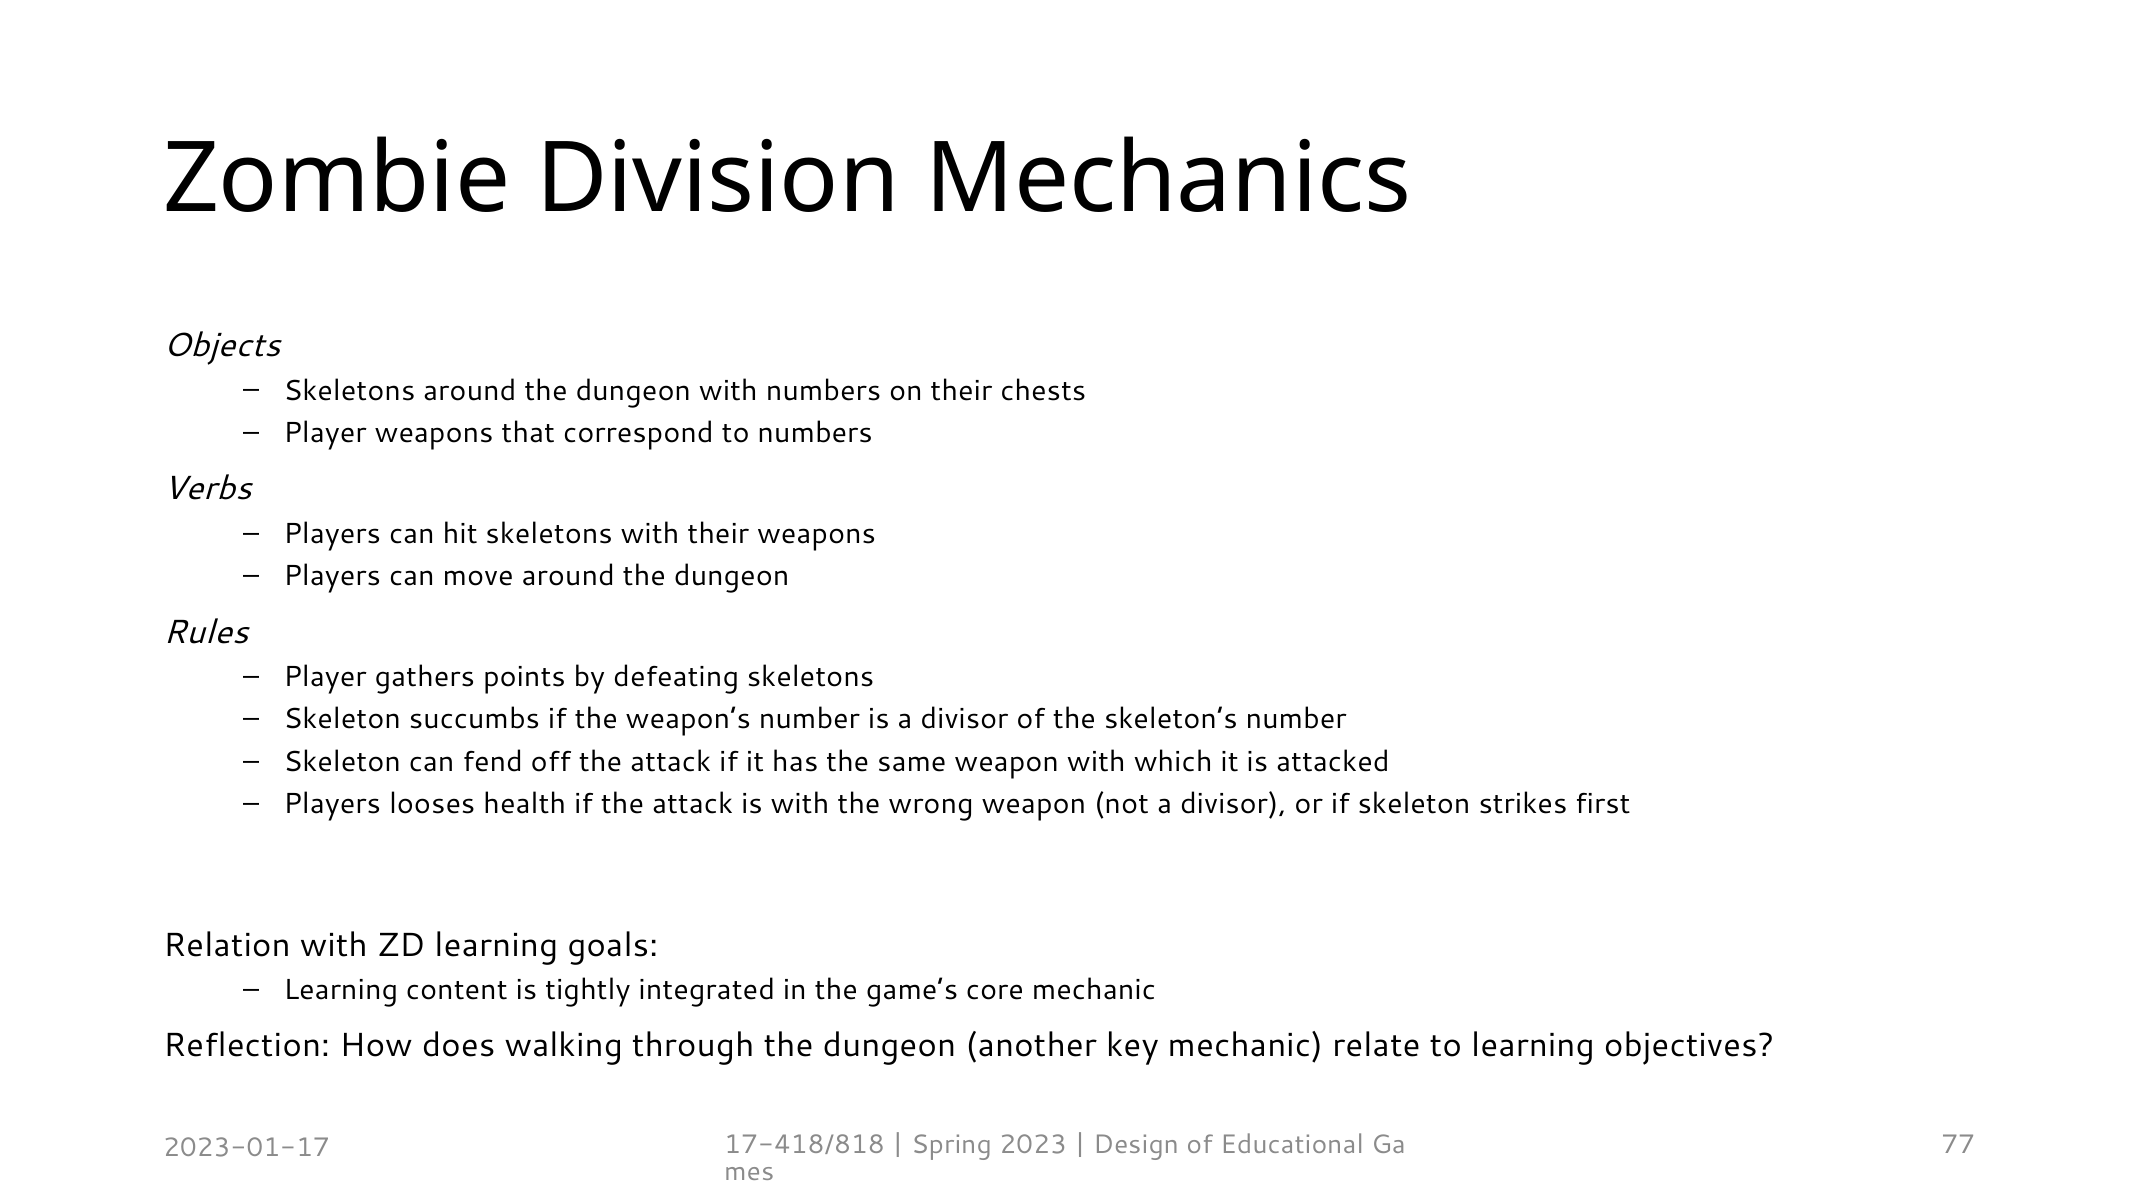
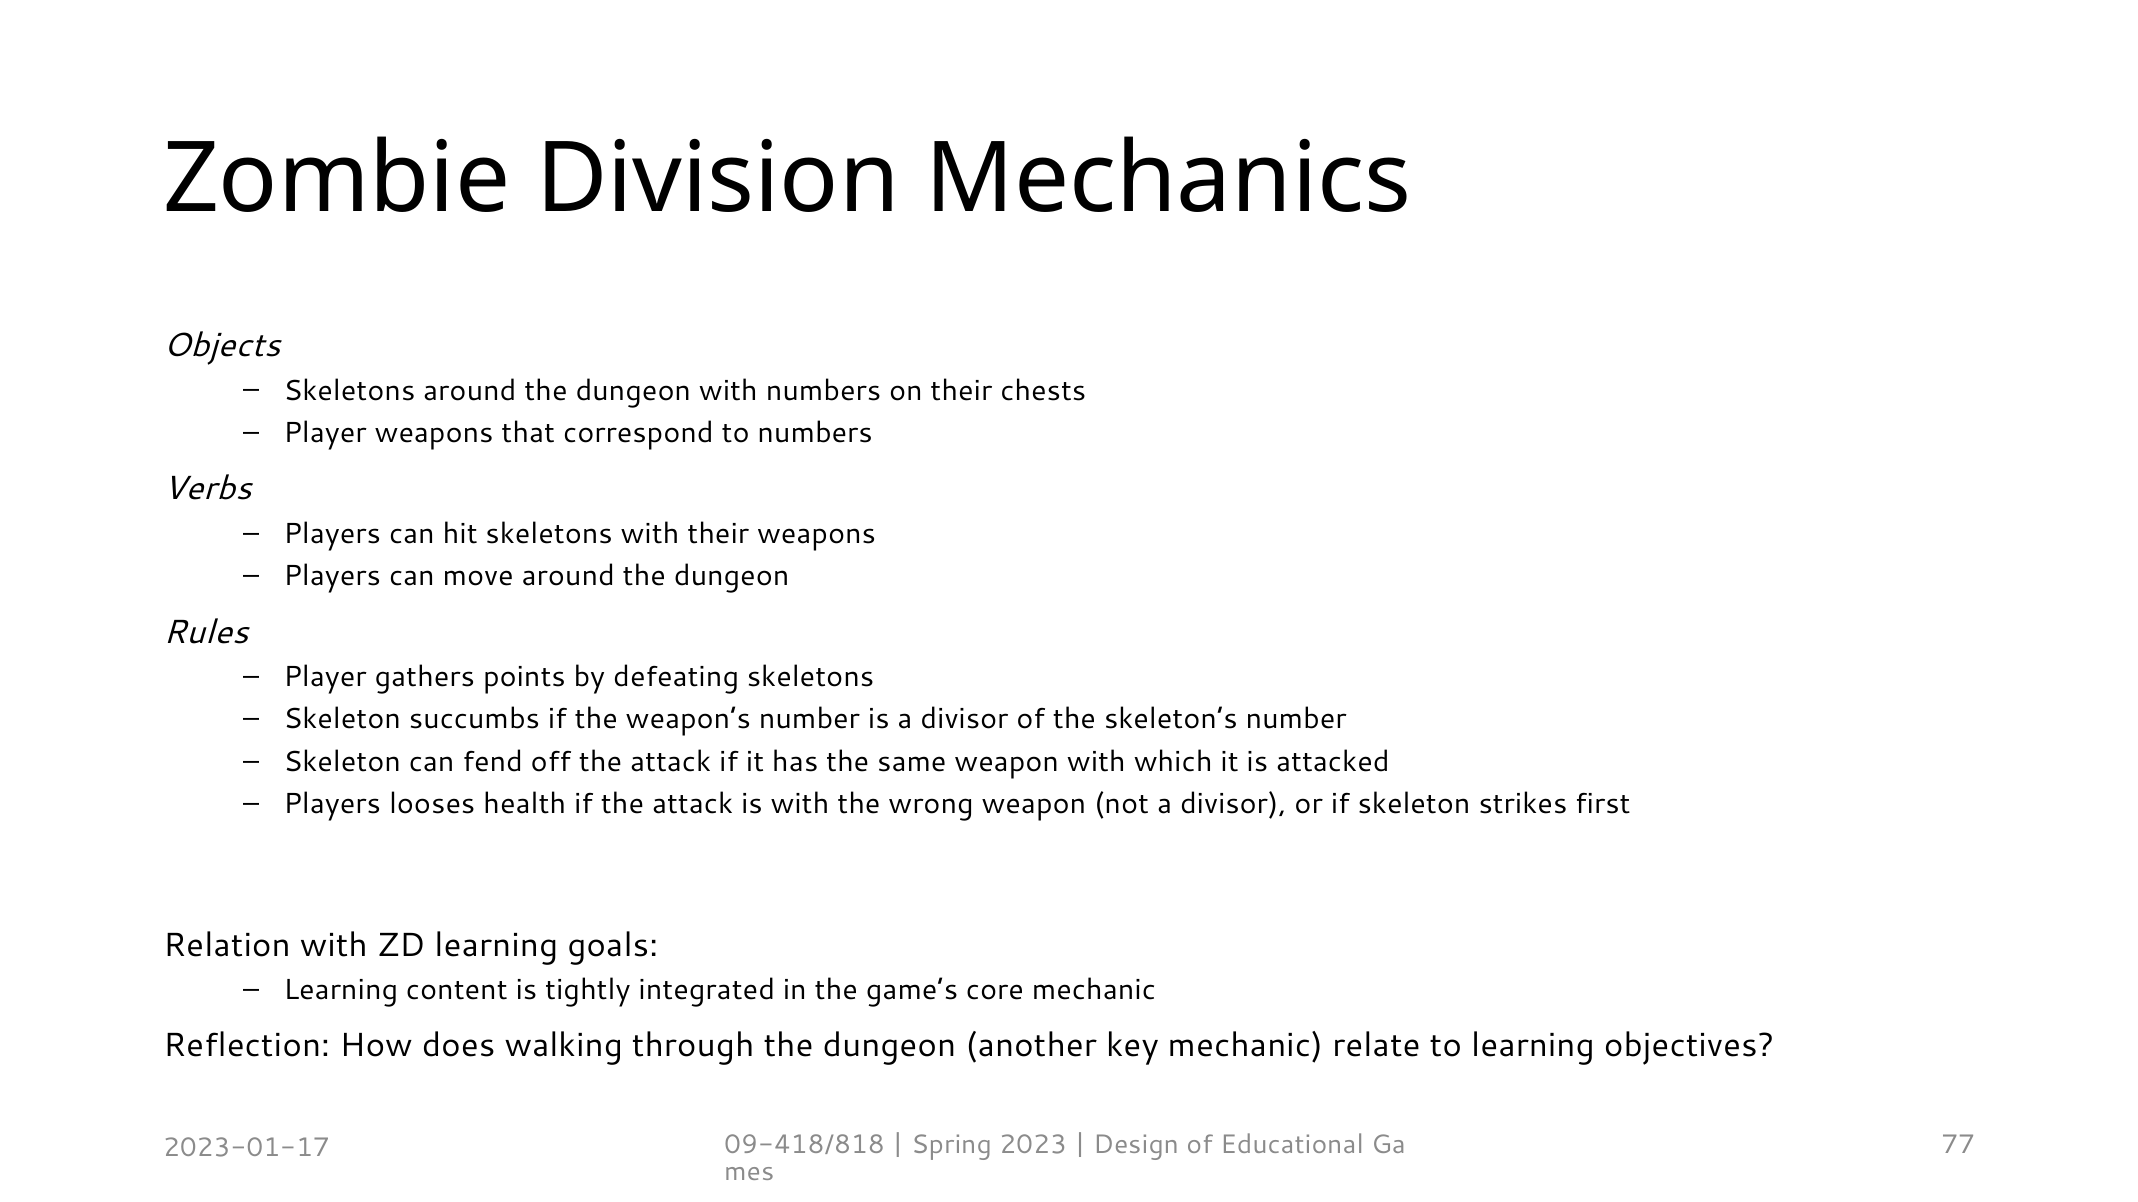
17-418/818: 17-418/818 -> 09-418/818 (805, 1146)
